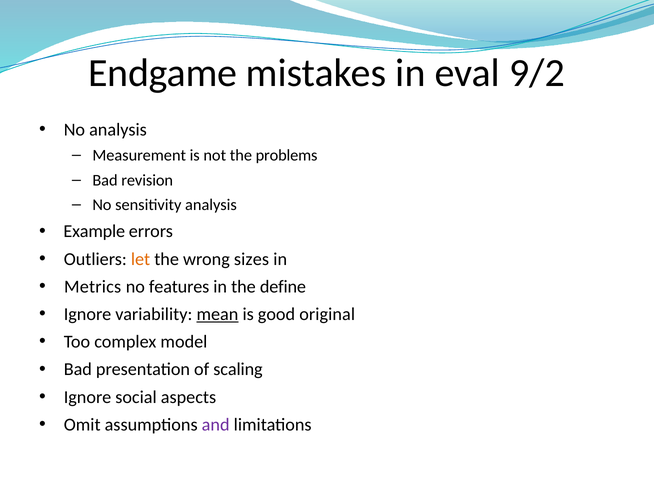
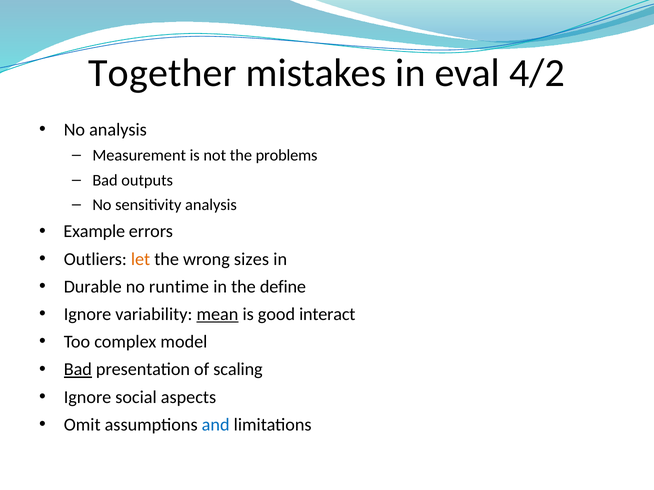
Endgame: Endgame -> Together (162, 73)
9/2: 9/2 -> 4/2 (537, 73)
revision: revision -> outputs (147, 180)
Metrics: Metrics -> Durable (93, 287)
features: features -> runtime (179, 287)
original: original -> interact (327, 315)
Bad underline: none -> present (78, 370)
and colour: purple -> blue (216, 425)
